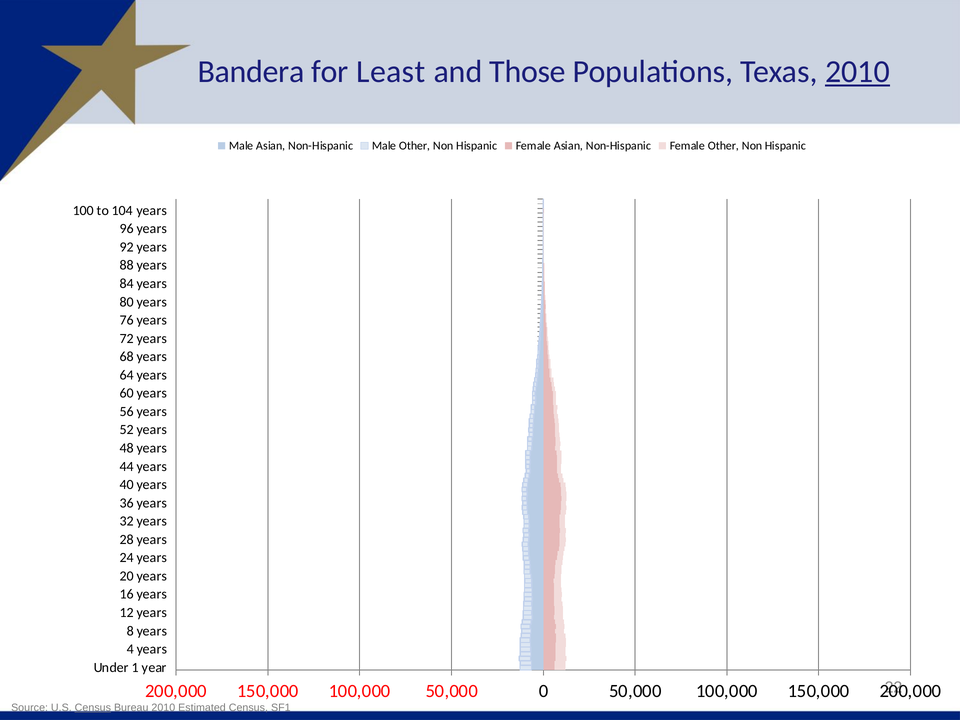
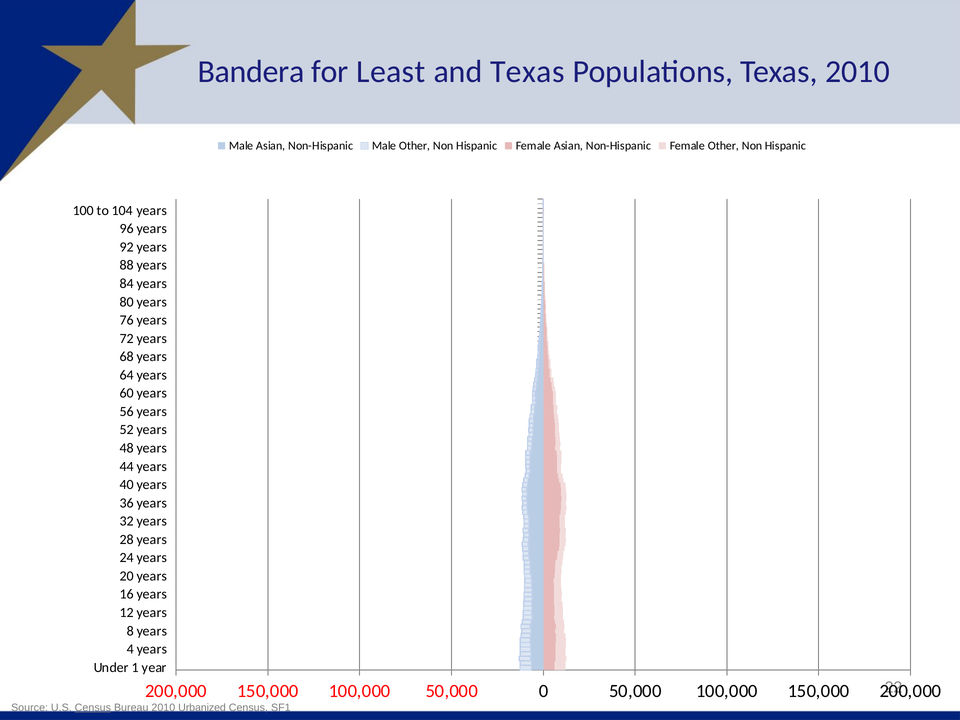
and Those: Those -> Texas (527, 72)
2010 underline: present -> none (857, 72)
Estimated: Estimated -> Urbanized (202, 708)
